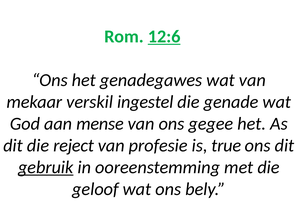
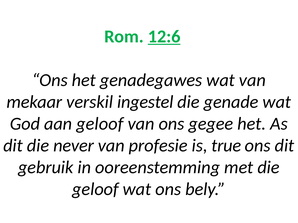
aan mense: mense -> geloof (100, 124)
reject: reject -> never (74, 146)
gebruik underline: present -> none (46, 168)
